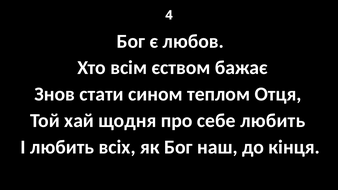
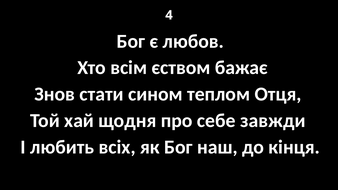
себе любить: любить -> завжди (273, 121)
